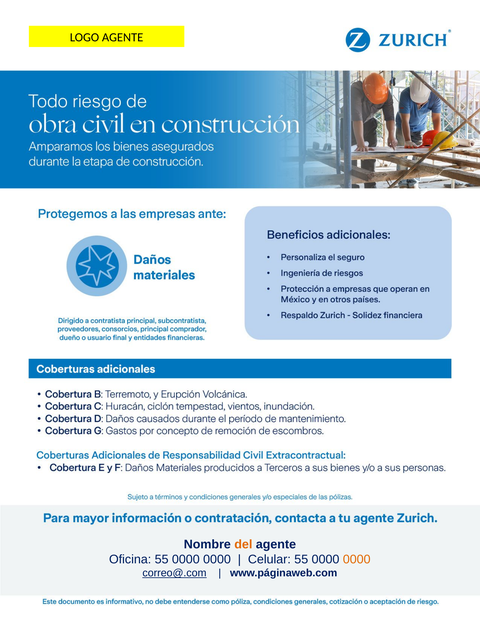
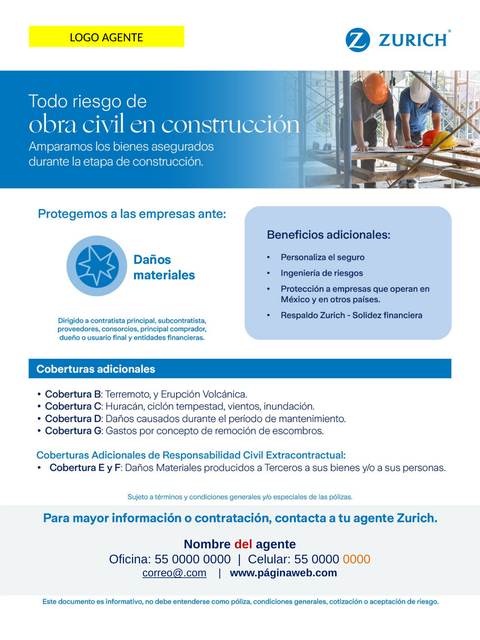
del colour: orange -> red (243, 544)
